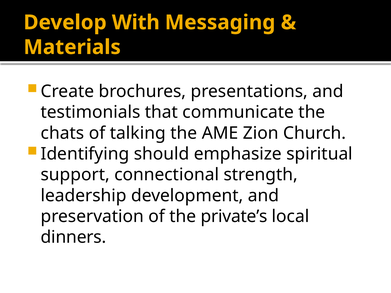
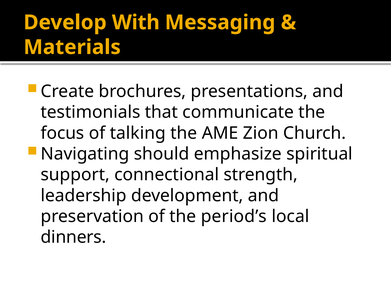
chats: chats -> focus (62, 133)
Identifying: Identifying -> Navigating (85, 154)
private’s: private’s -> period’s (234, 217)
